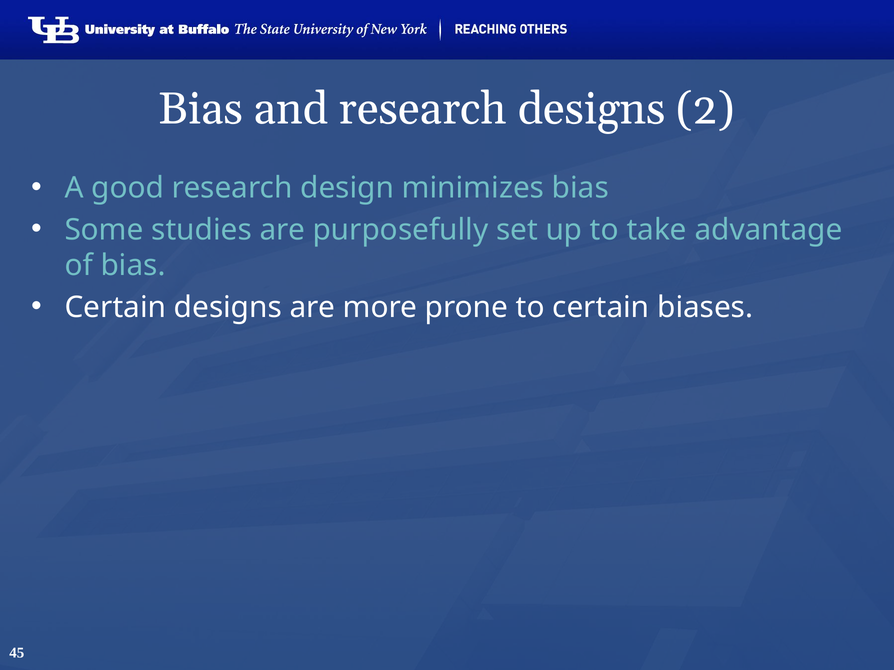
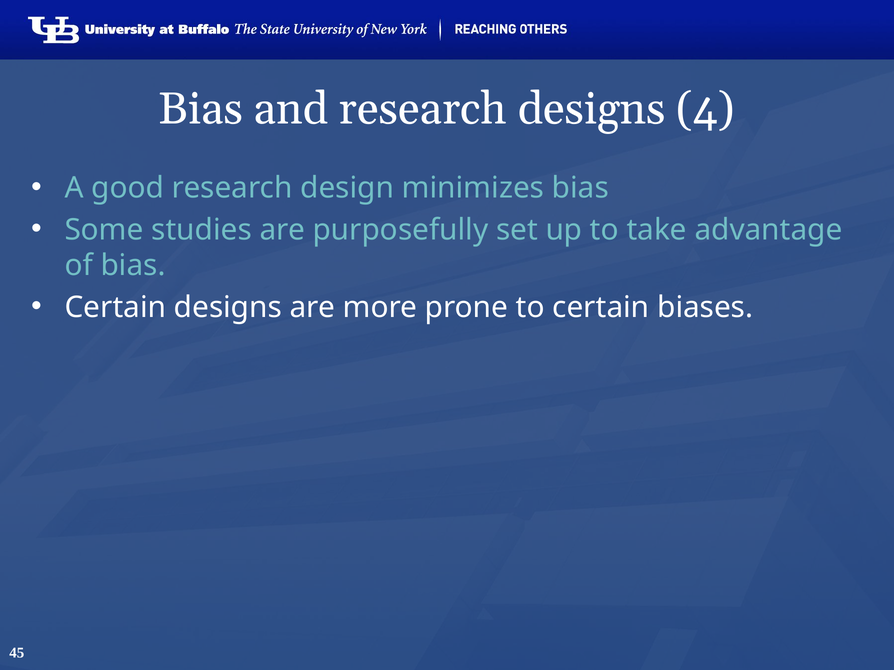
2: 2 -> 4 (705, 109)
